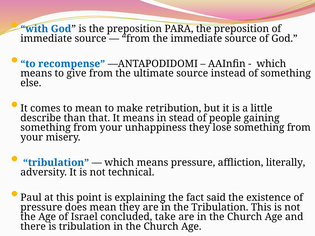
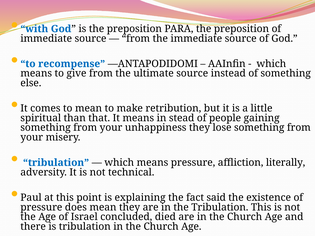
describe: describe -> spiritual (41, 118)
take: take -> died (165, 217)
